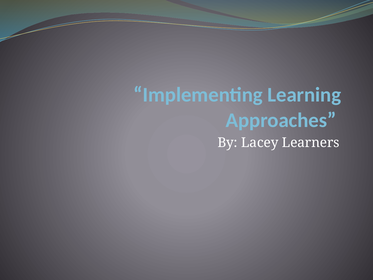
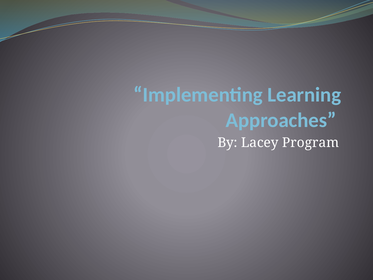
Learners: Learners -> Program (311, 143)
